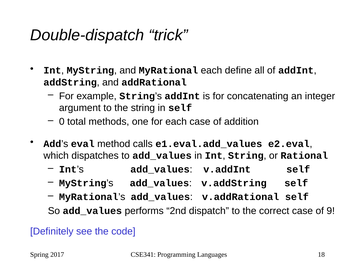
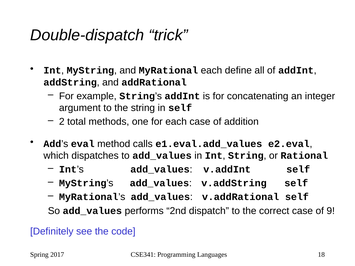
0: 0 -> 2 (62, 122)
